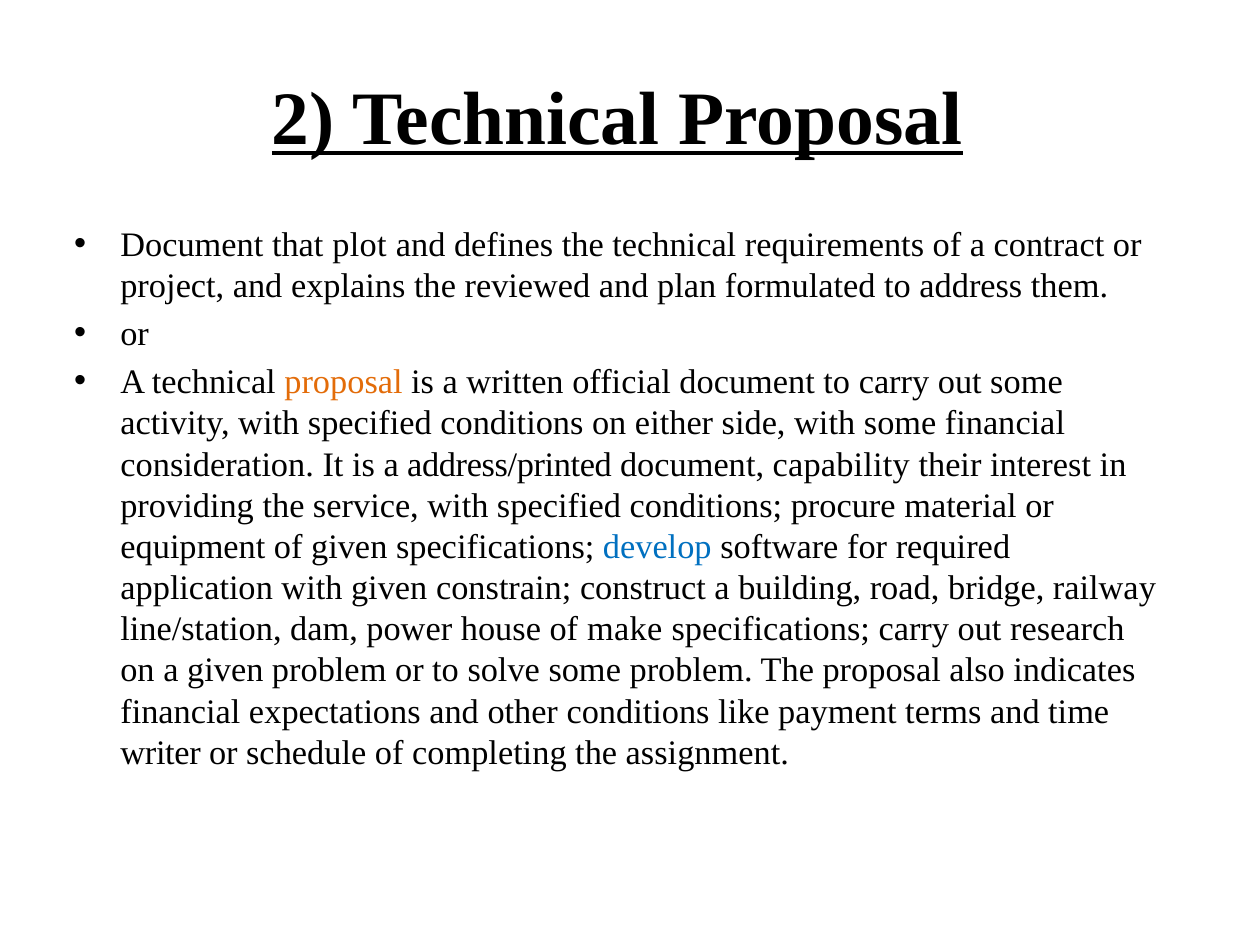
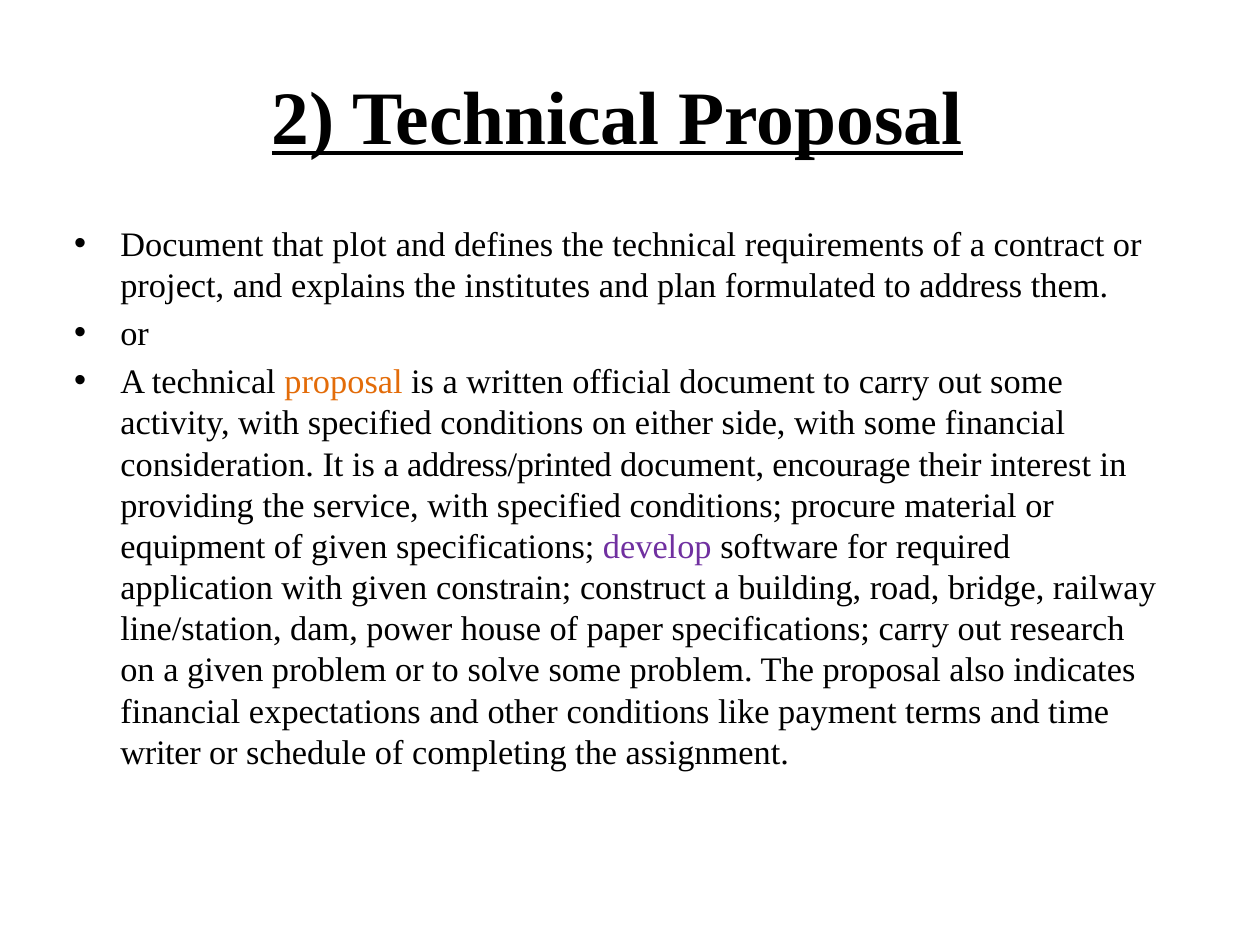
reviewed: reviewed -> institutes (527, 286)
capability: capability -> encourage (841, 465)
develop colour: blue -> purple (657, 547)
make: make -> paper (625, 630)
